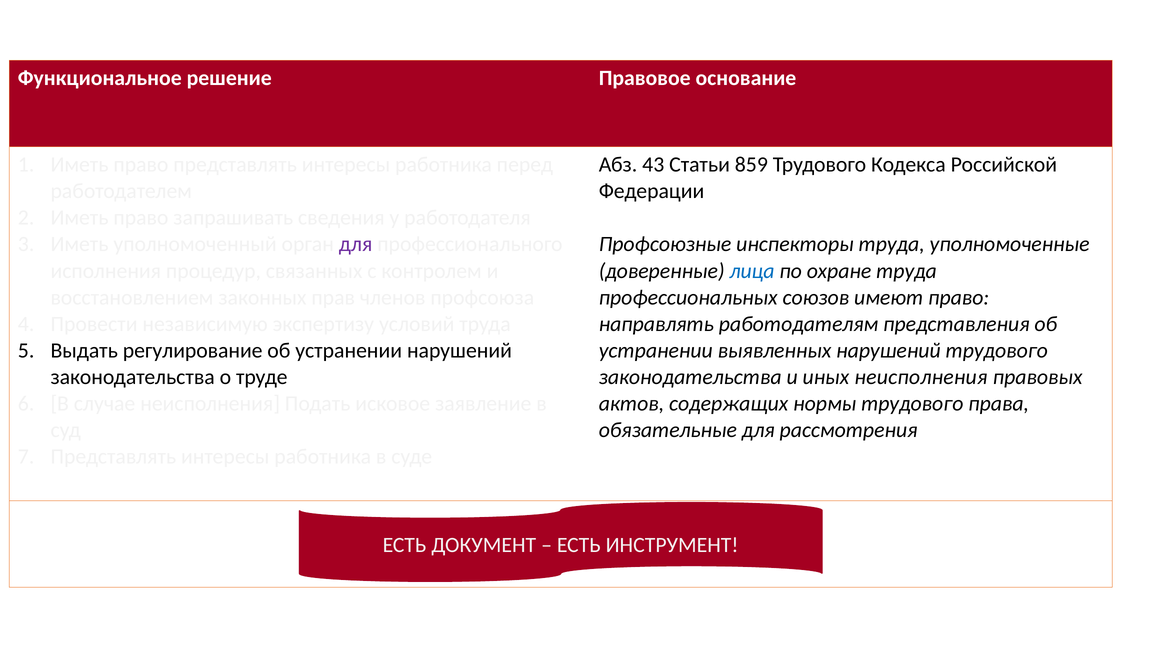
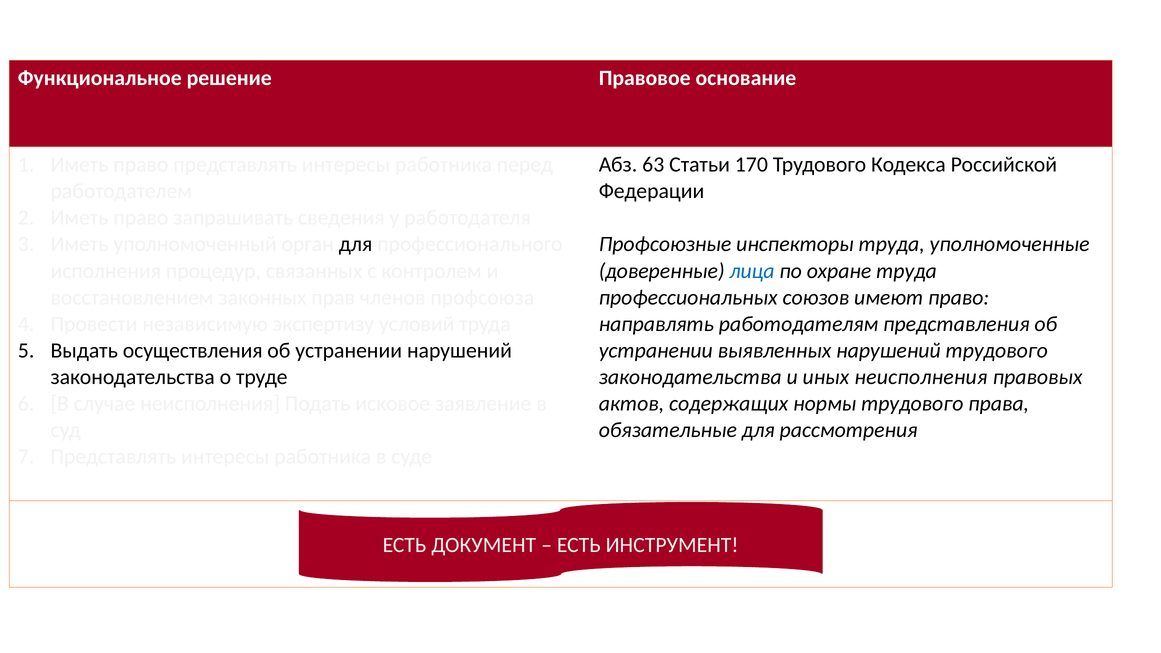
43: 43 -> 63 (653, 165)
859: 859 -> 170 (751, 165)
для colour: purple -> black (356, 244)
регулирование: регулирование -> осуществления (193, 351)
